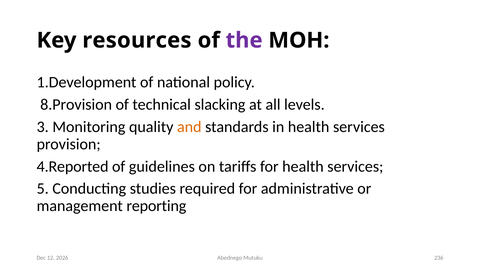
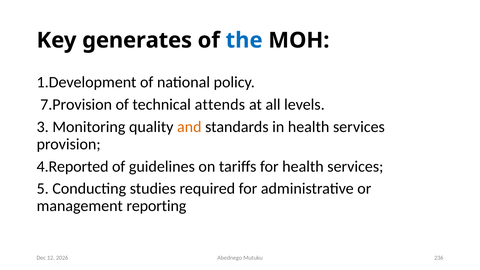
resources: resources -> generates (137, 40)
the colour: purple -> blue (244, 40)
8.Provision: 8.Provision -> 7.Provision (76, 105)
slacking: slacking -> attends (220, 105)
